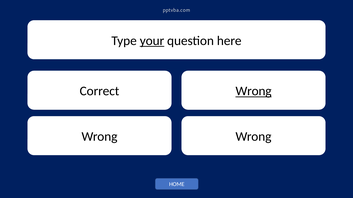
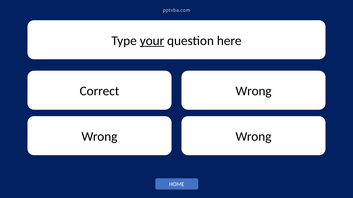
Wrong underline: present -> none (254, 91)
